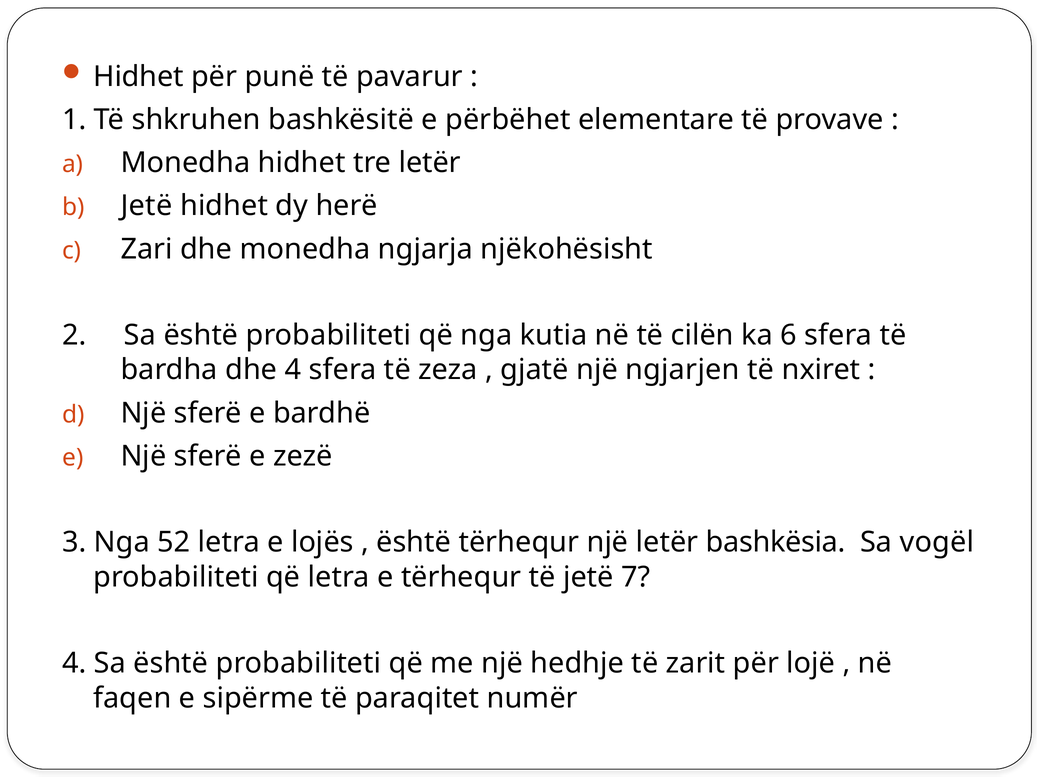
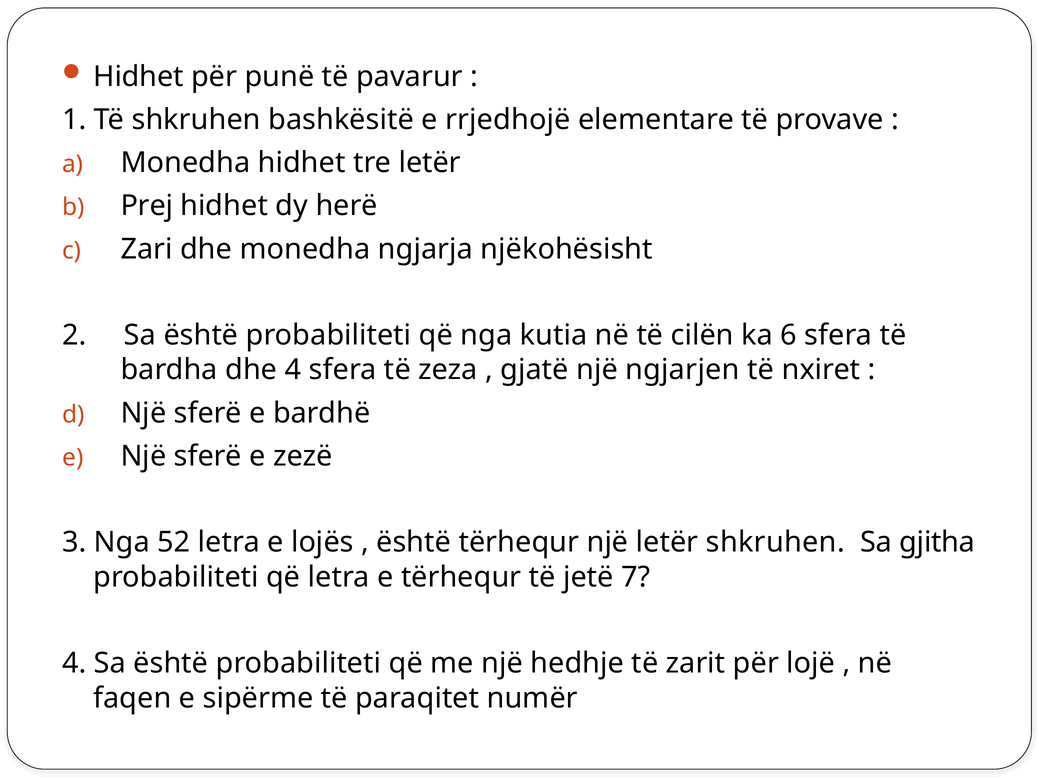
përbëhet: përbëhet -> rrjedhojë (508, 120)
Jetë: Jetë -> Prej (147, 206)
letër bashkësia: bashkësia -> shkruhen (775, 542)
vogël: vogël -> gjitha (937, 542)
